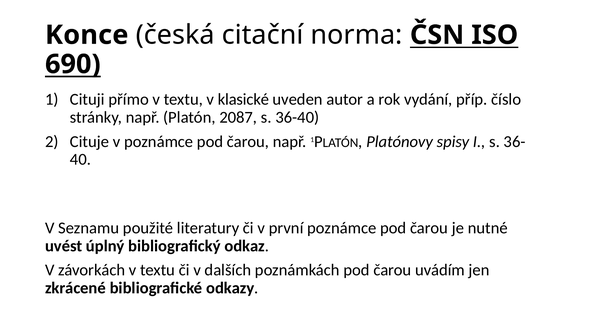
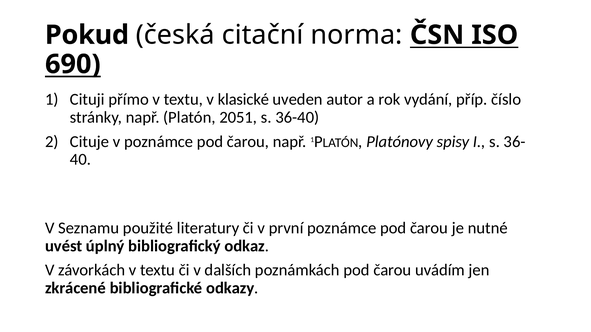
Konce: Konce -> Pokud (87, 35)
2087: 2087 -> 2051 (238, 118)
